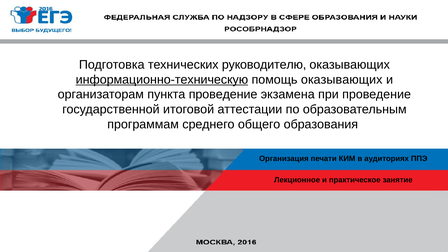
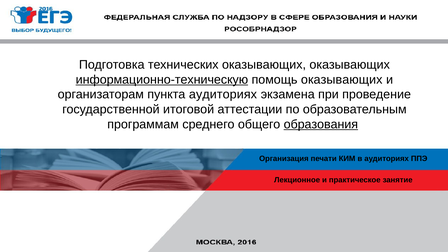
технических руководителю: руководителю -> оказывающих (264, 65)
пункта проведение: проведение -> аудиториях (223, 95)
образования underline: none -> present (321, 124)
